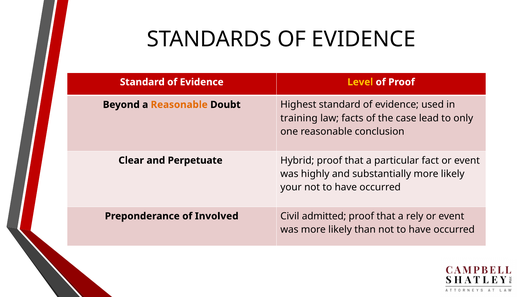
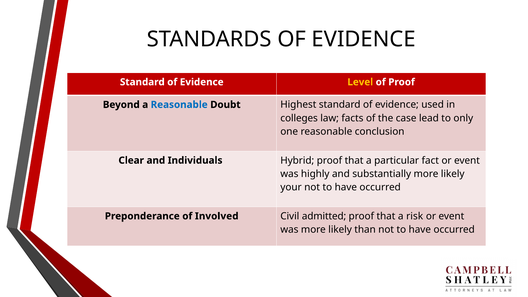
Reasonable colour: orange -> blue (179, 105)
training: training -> colleges (299, 118)
Perpetuate: Perpetuate -> Individuals (195, 160)
rely: rely -> risk (415, 216)
